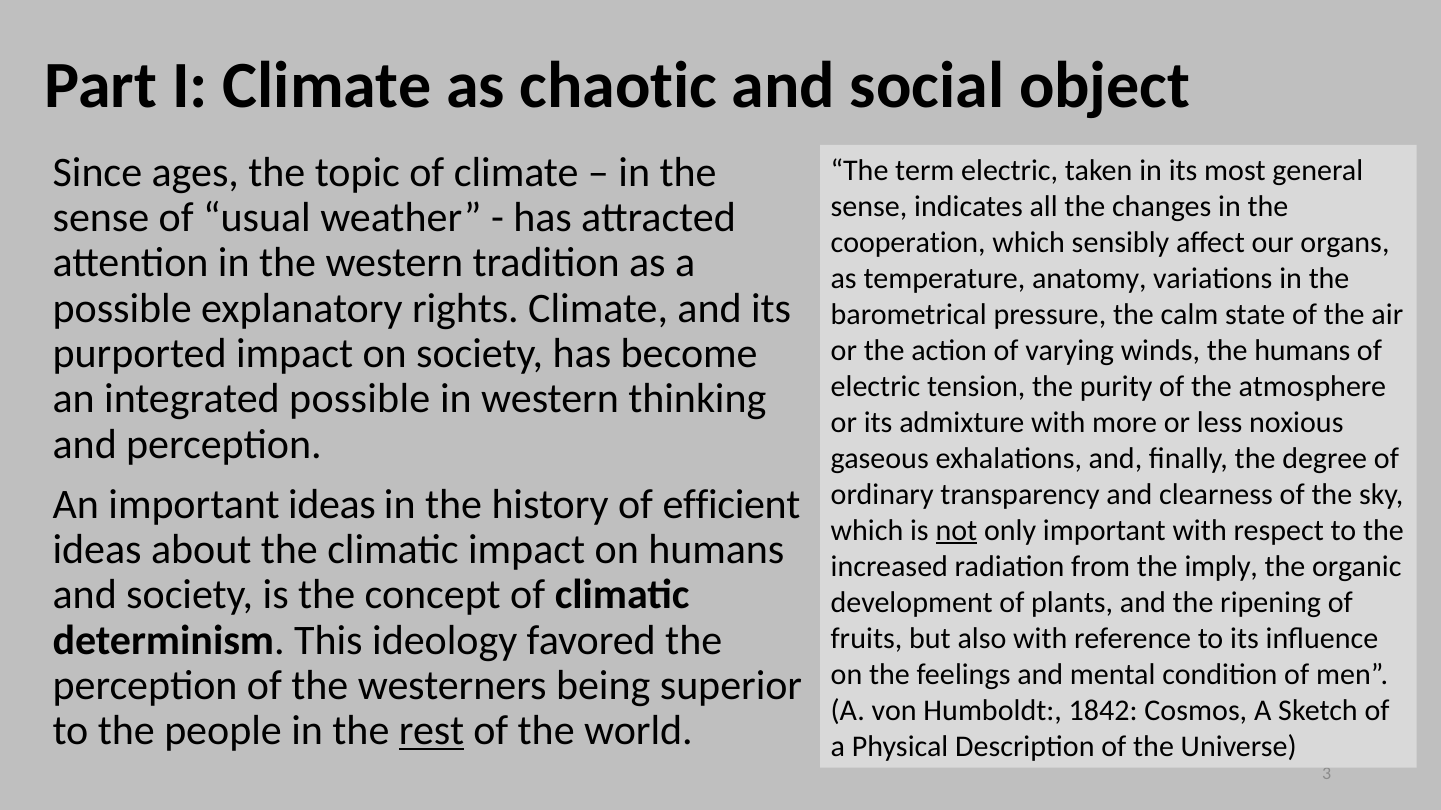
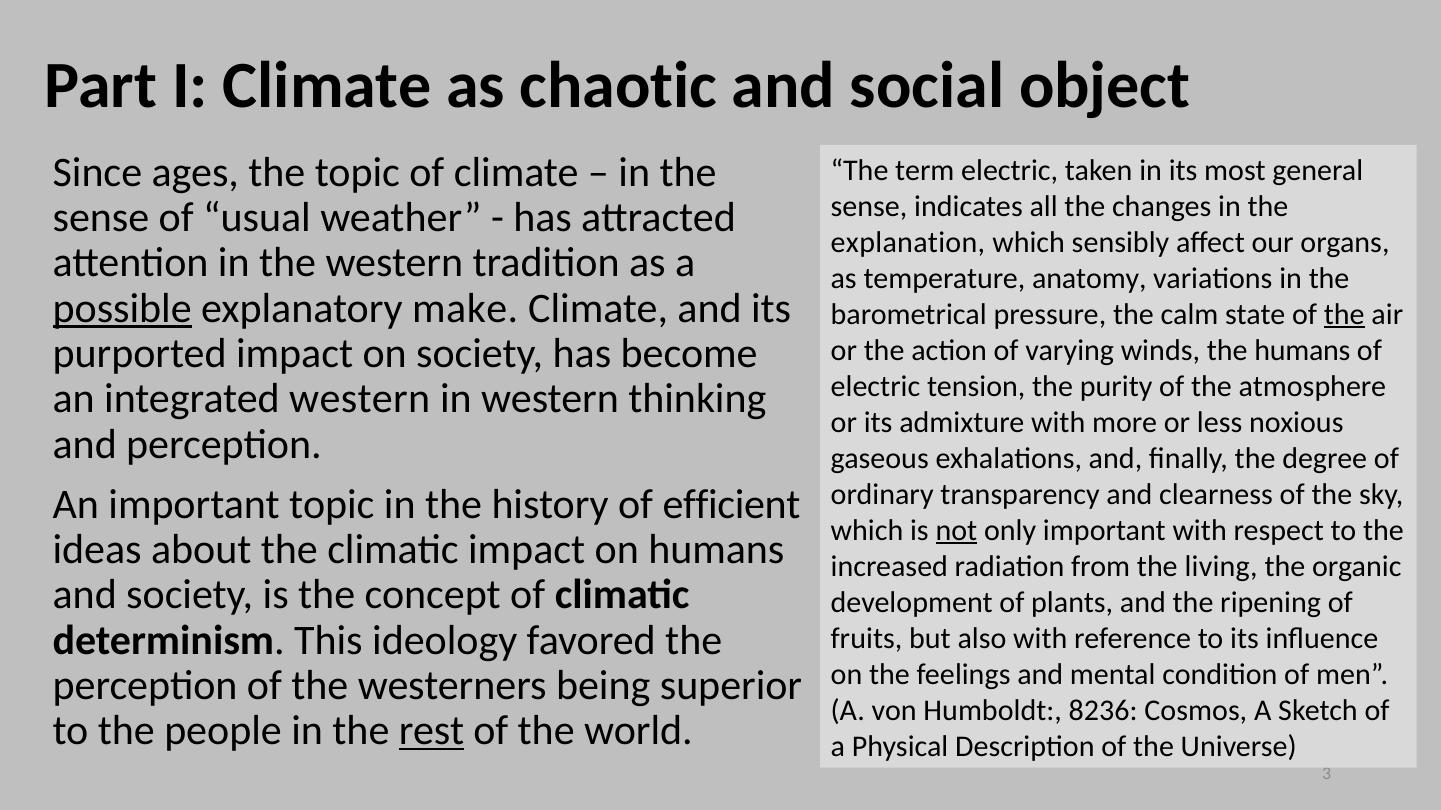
cooperation: cooperation -> explanation (908, 242)
possible underline: none -> present (122, 309)
rights: rights -> make (465, 309)
the underline: none -> present (1344, 314)
integrated possible: possible -> western (360, 399)
important ideas: ideas -> topic (332, 505)
imply: imply -> living (1221, 567)
1842: 1842 -> 8236 (1103, 711)
